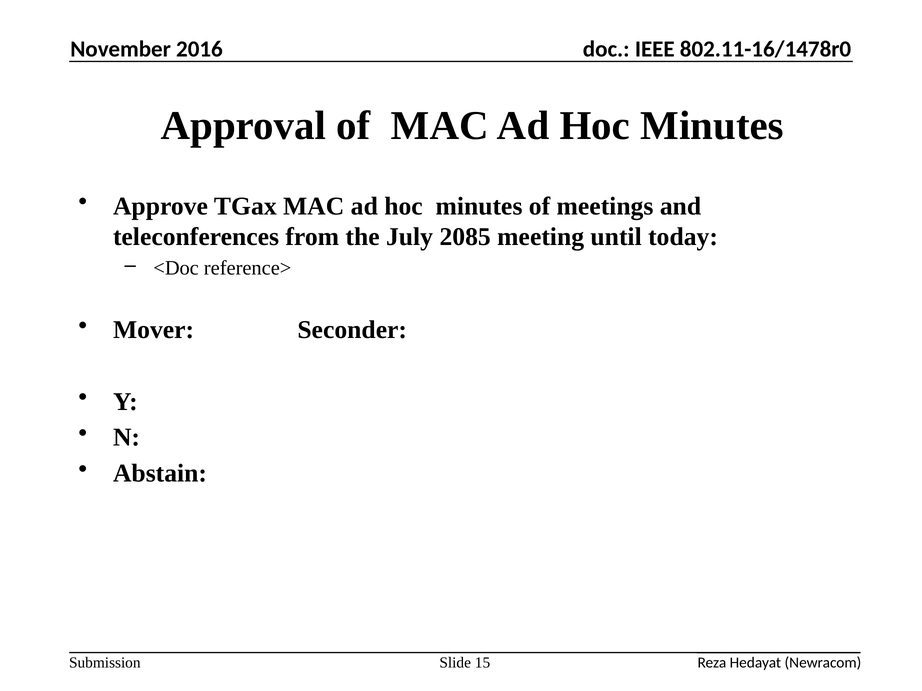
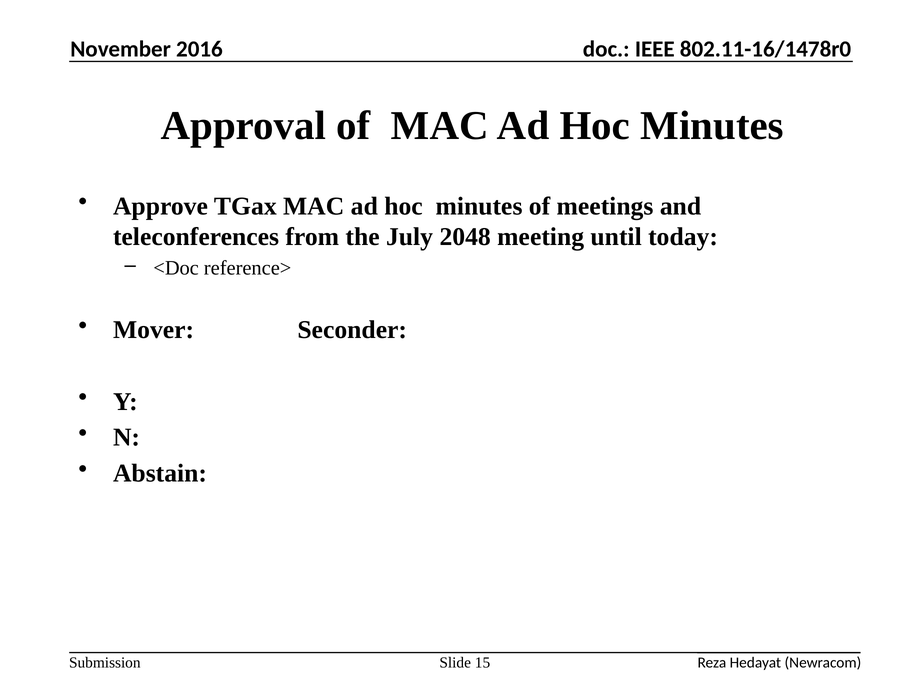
2085: 2085 -> 2048 (465, 237)
